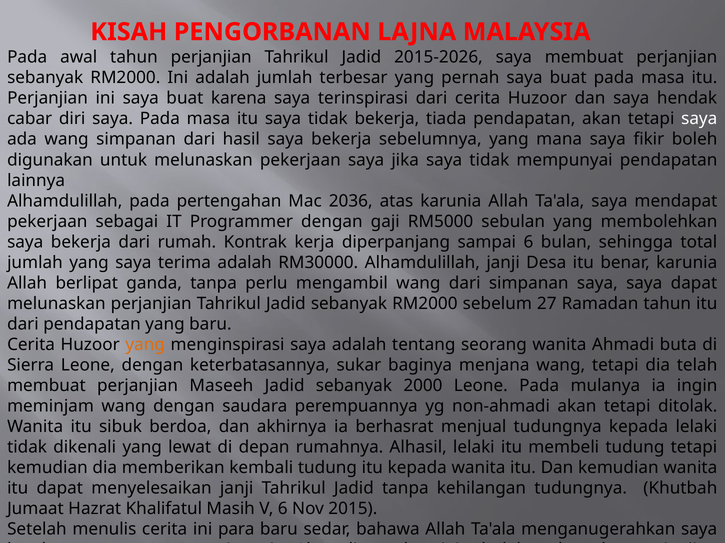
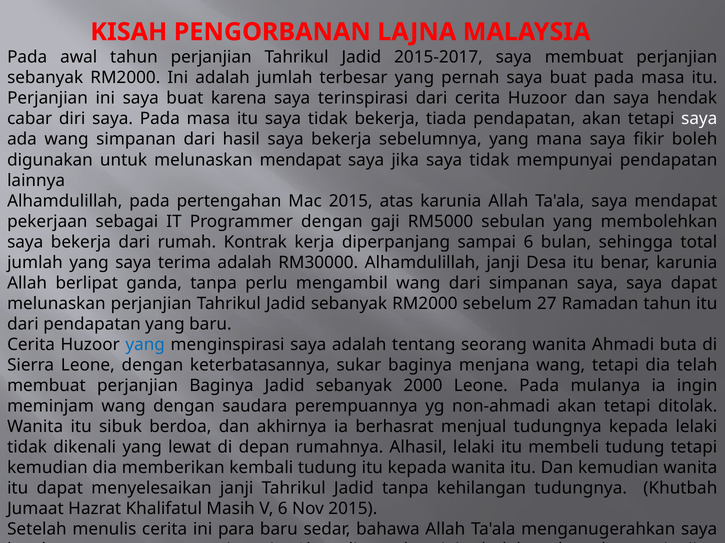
2015-2026: 2015-2026 -> 2015-2017 (438, 57)
melunaskan pekerjaan: pekerjaan -> mendapat (300, 160)
Mac 2036: 2036 -> 2015 (351, 201)
yang colour: orange -> blue (145, 345)
perjanjian Maseeh: Maseeh -> Baginya (221, 386)
